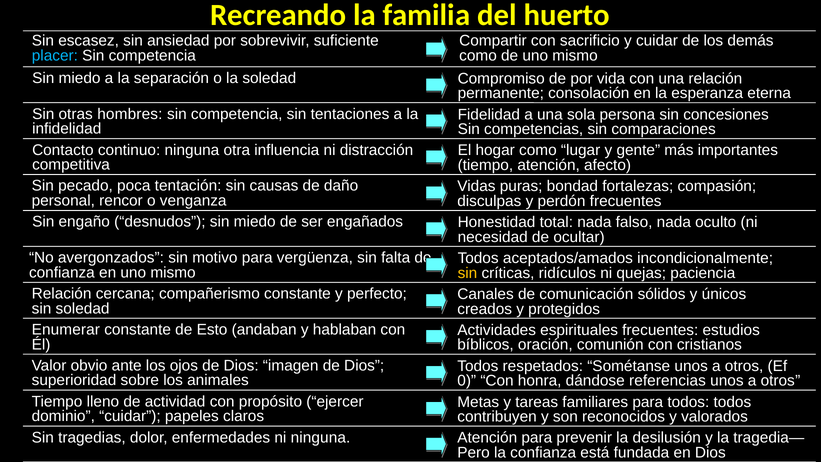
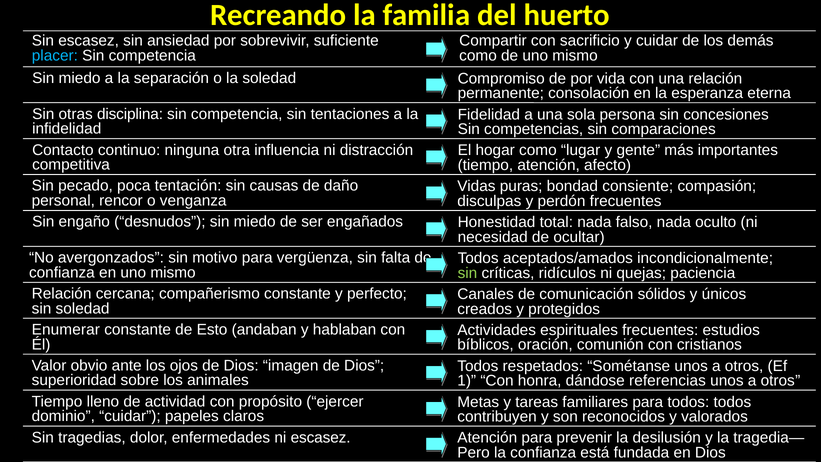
hombres: hombres -> disciplina (130, 114)
fortalezas: fortalezas -> consiente (638, 186)
sin colour: yellow -> light green (467, 273)
0: 0 -> 1 (467, 381)
ni ninguna: ninguna -> escasez (321, 437)
